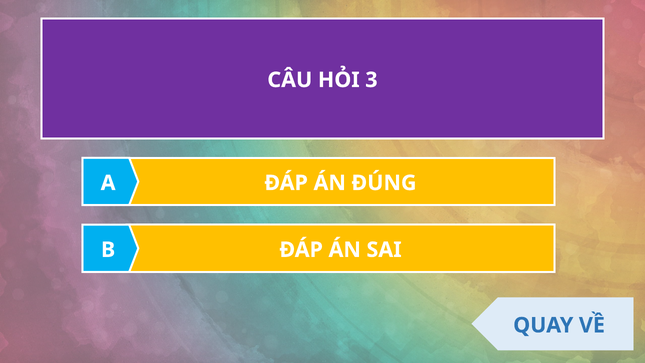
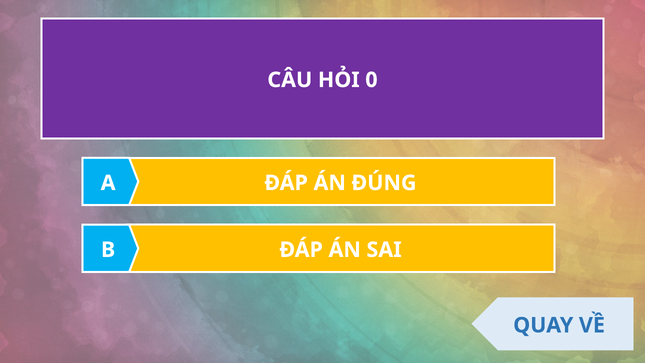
3: 3 -> 0 (371, 80)
